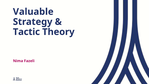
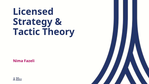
Valuable: Valuable -> Licensed (33, 12)
